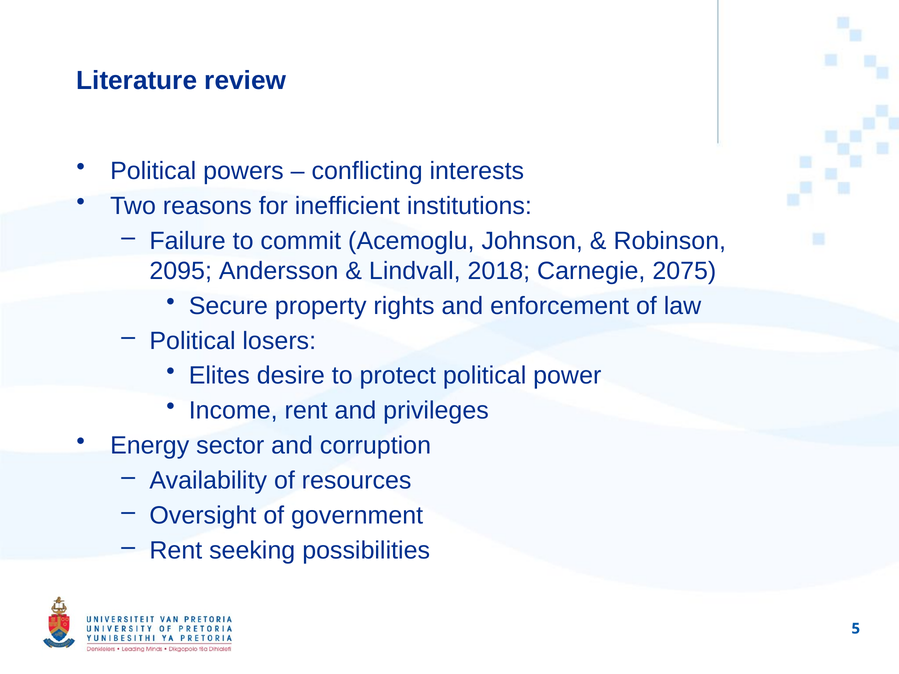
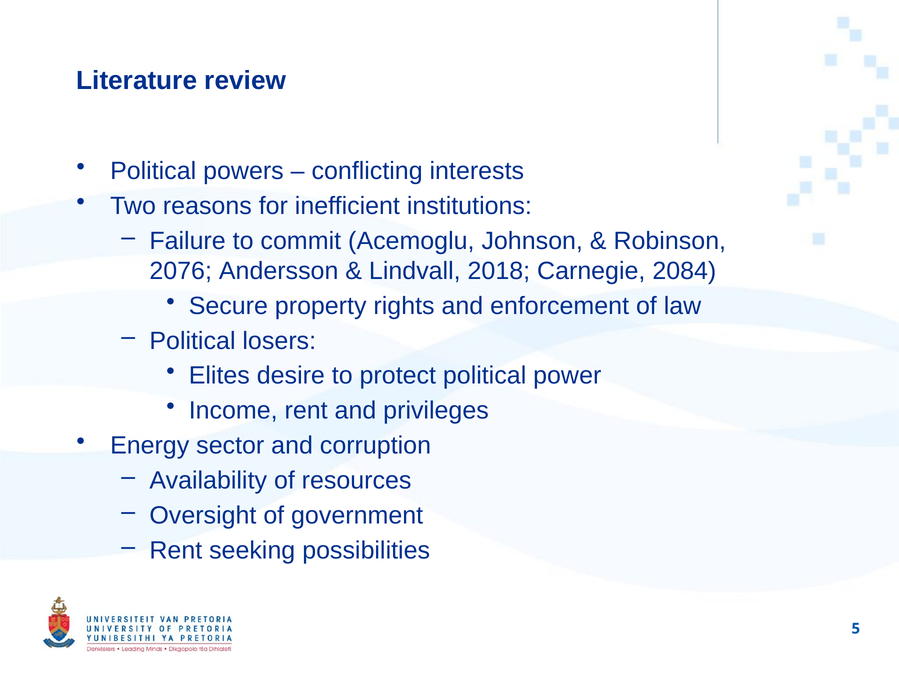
2095: 2095 -> 2076 (181, 271)
2075: 2075 -> 2084 (684, 271)
